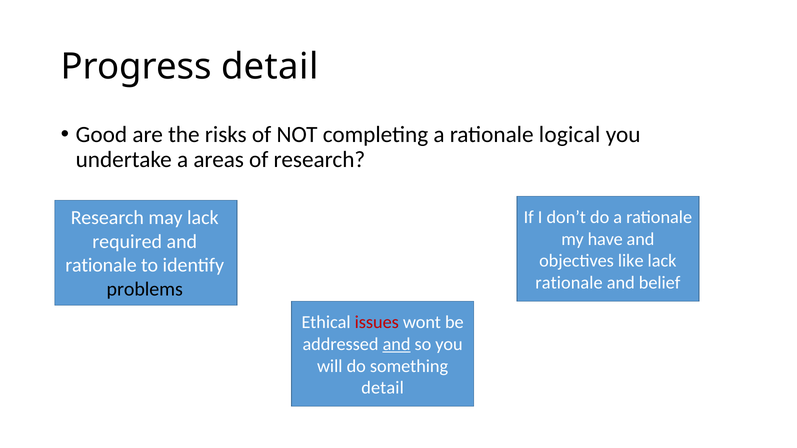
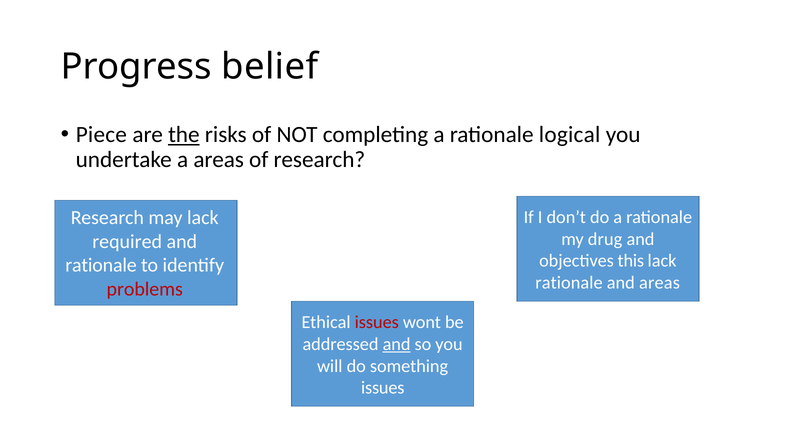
Progress detail: detail -> belief (270, 67)
Good: Good -> Piece (101, 135)
the underline: none -> present (184, 135)
have: have -> drug (605, 239)
like: like -> this (631, 261)
and belief: belief -> areas (659, 283)
problems colour: black -> red (145, 289)
detail: detail -> issues (383, 388)
